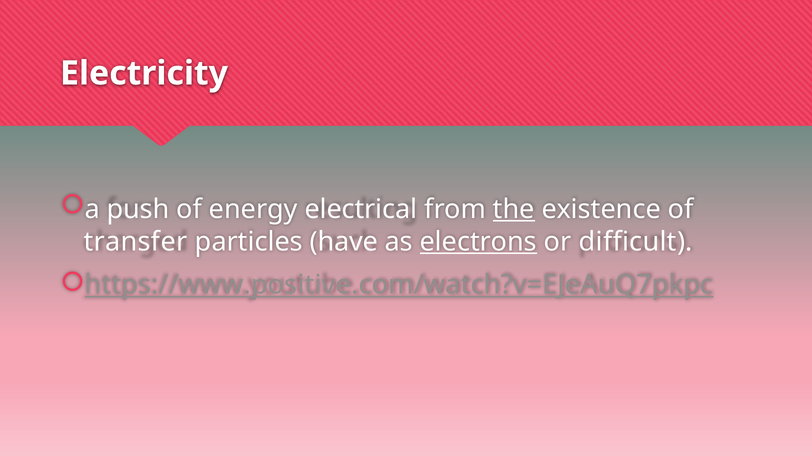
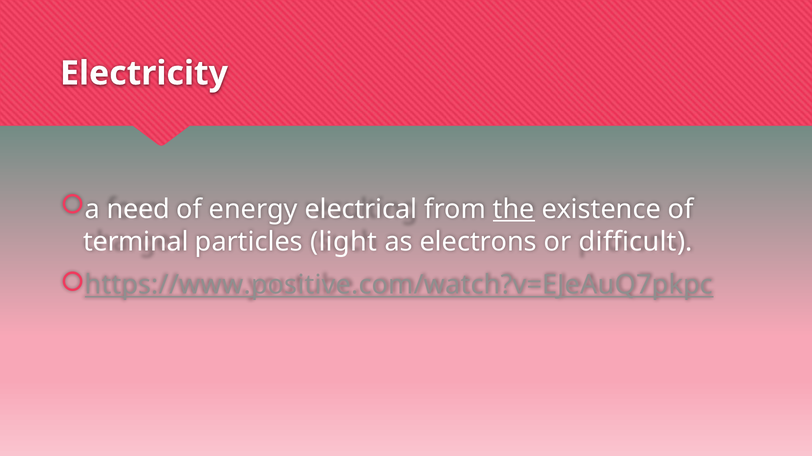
push: push -> need (138, 210)
transfer: transfer -> terminal (136, 242)
have: have -> light (344, 242)
electrons underline: present -> none (478, 242)
